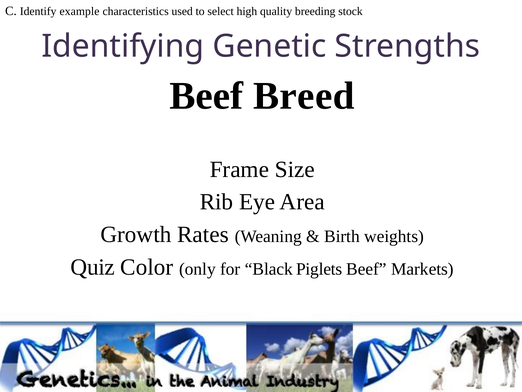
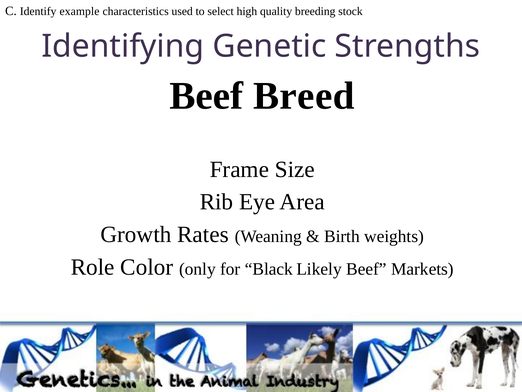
Quiz: Quiz -> Role (93, 267)
Piglets: Piglets -> Likely (319, 269)
